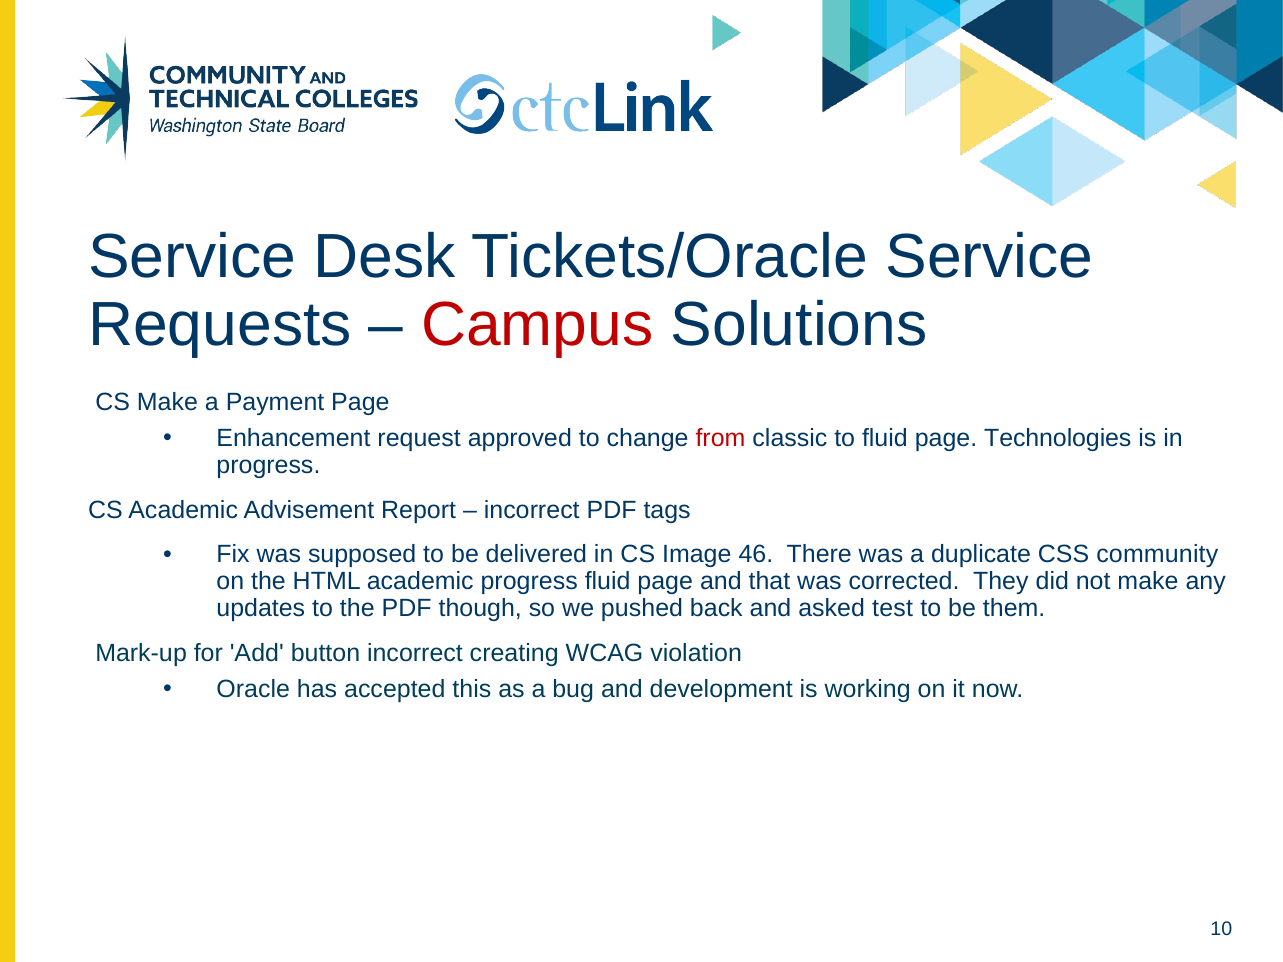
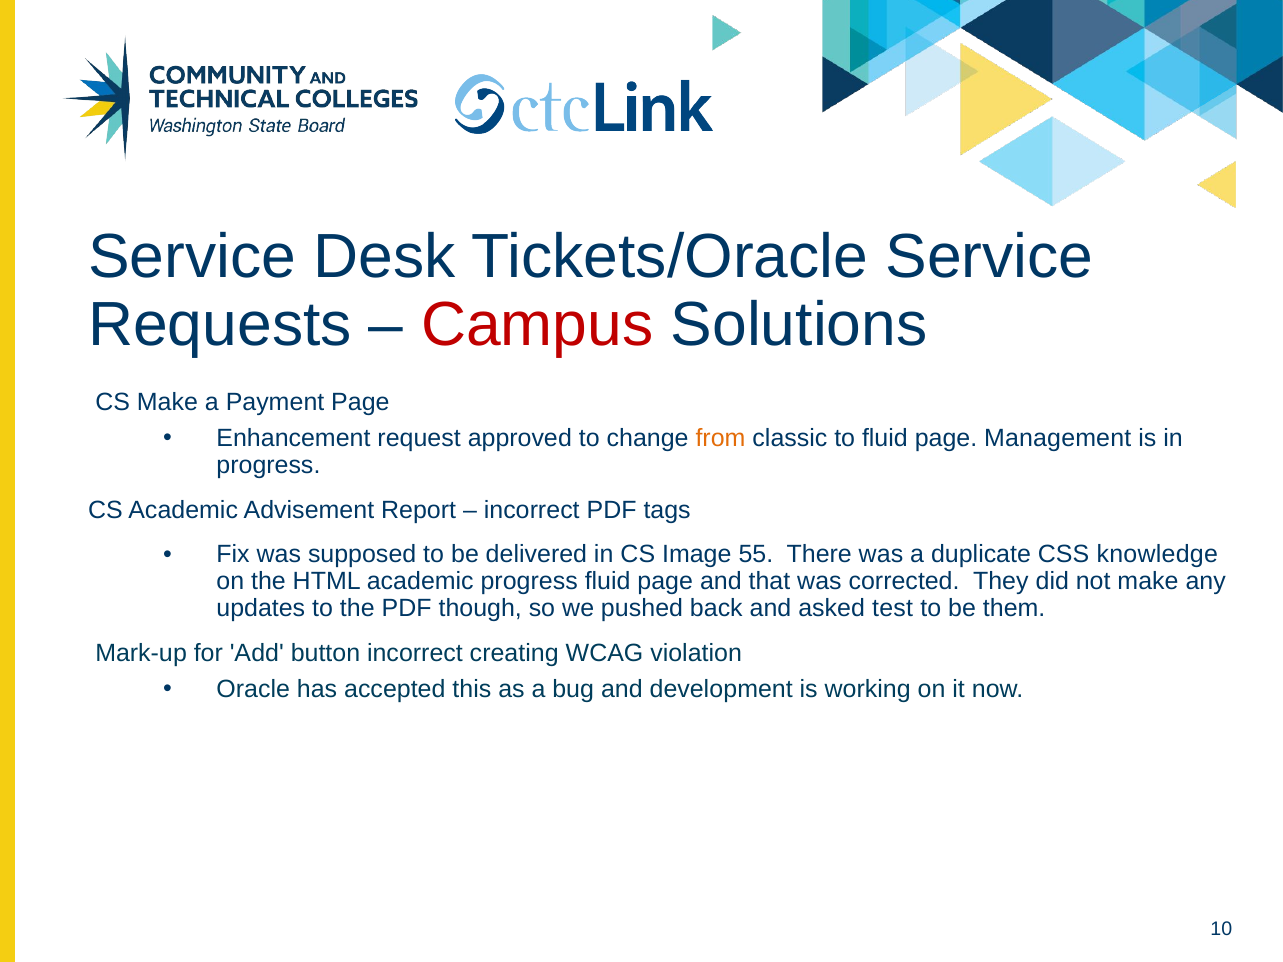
from colour: red -> orange (720, 438)
Technologies: Technologies -> Management (1058, 438)
46: 46 -> 55 (756, 555)
community: community -> knowledge (1157, 555)
